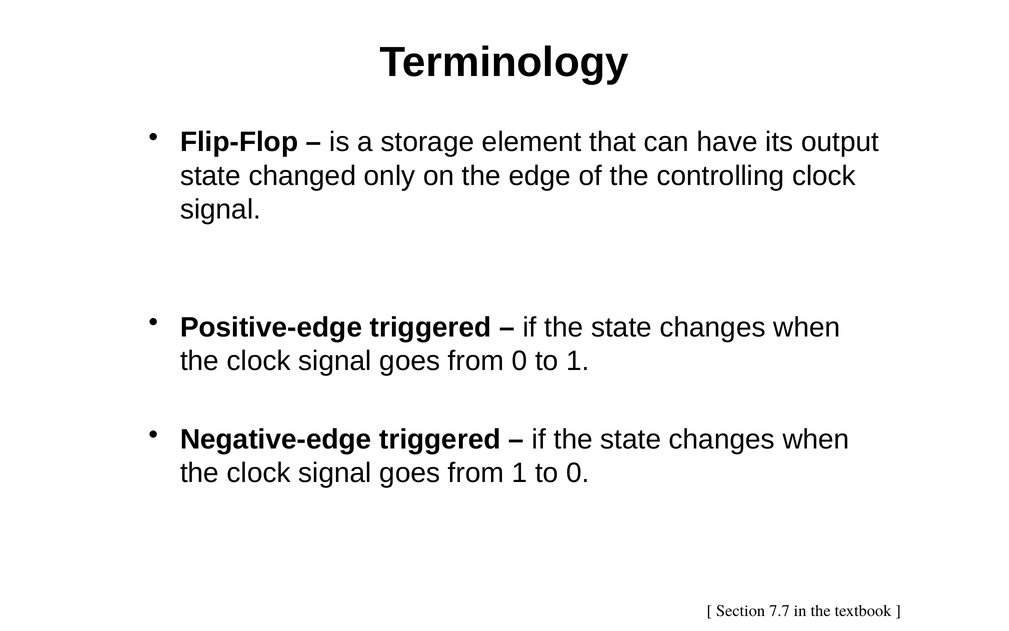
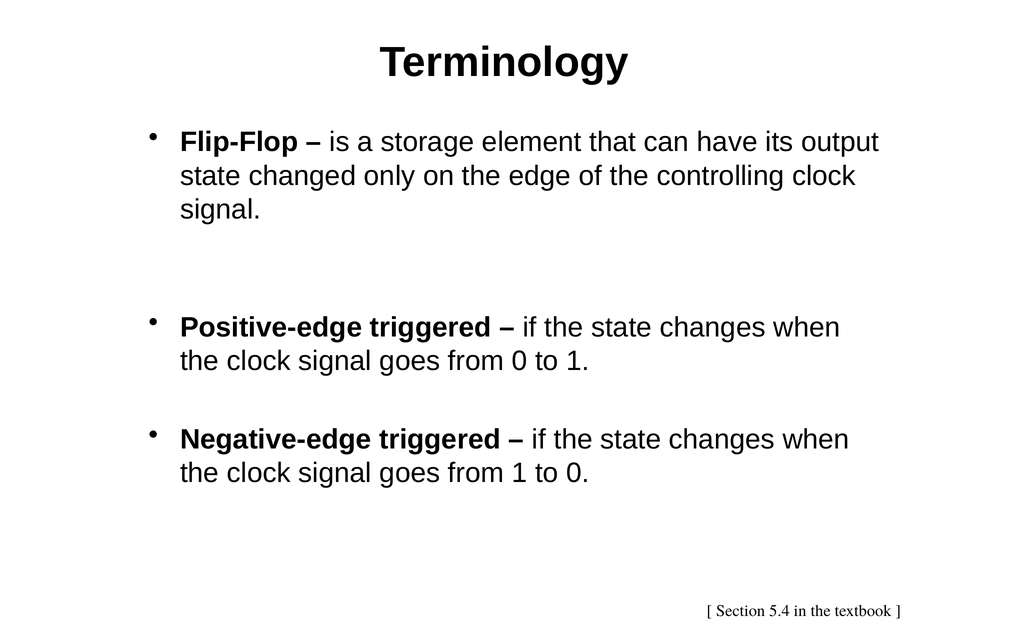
7.7: 7.7 -> 5.4 (779, 611)
